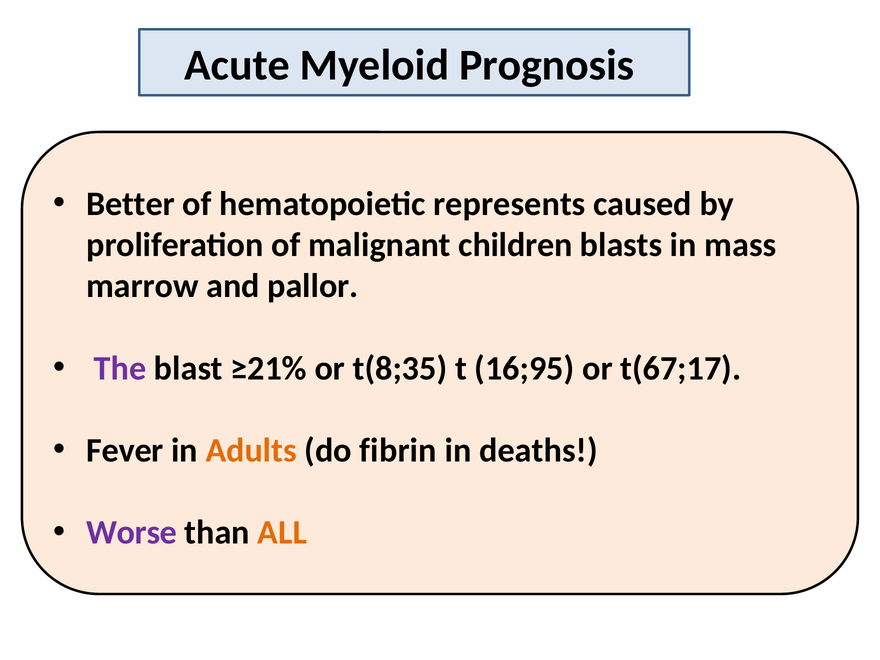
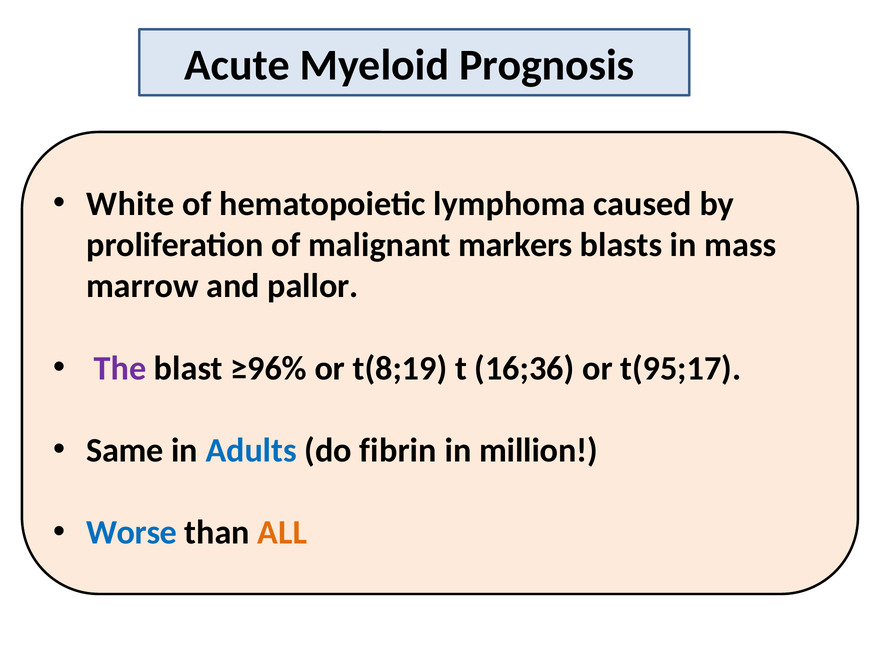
Better: Better -> White (130, 204)
represents: represents -> lymphoma (509, 204)
children: children -> markers (516, 245)
≥21%: ≥21% -> ≥96% (269, 368)
t(8;35: t(8;35 -> t(8;19 (400, 368)
16;95: 16;95 -> 16;36 (524, 368)
t(67;17: t(67;17 -> t(95;17 (681, 368)
Fever: Fever -> Same (125, 450)
Adults colour: orange -> blue (251, 450)
deaths: deaths -> million (539, 450)
Worse colour: purple -> blue (132, 533)
